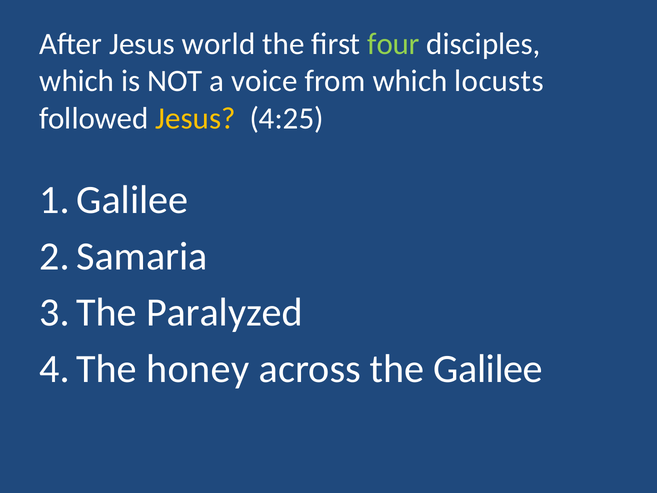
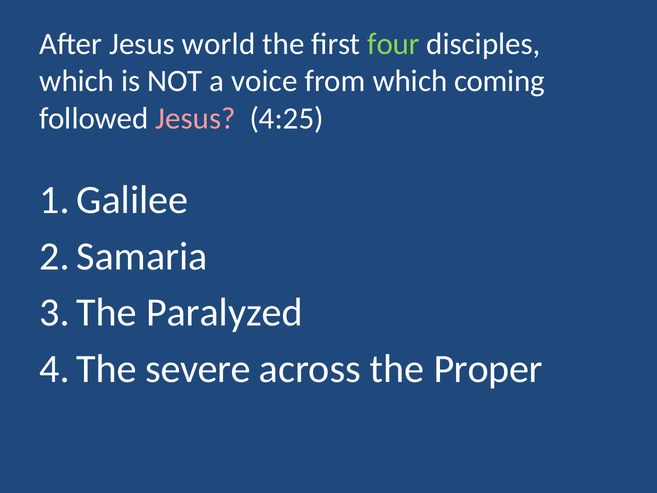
locusts: locusts -> coming (499, 81)
Jesus colour: yellow -> pink (195, 118)
honey: honey -> severe (198, 369)
Galilee: Galilee -> Proper (488, 369)
